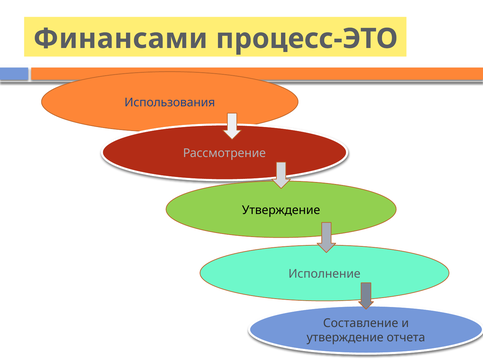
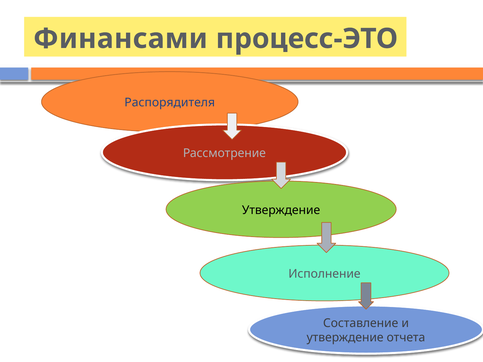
Использования: Использования -> Распорядителя (170, 103)
